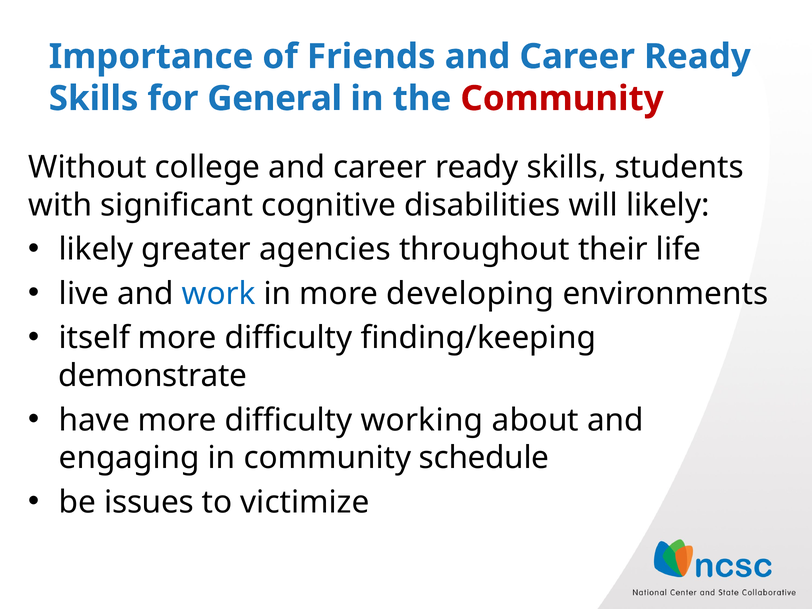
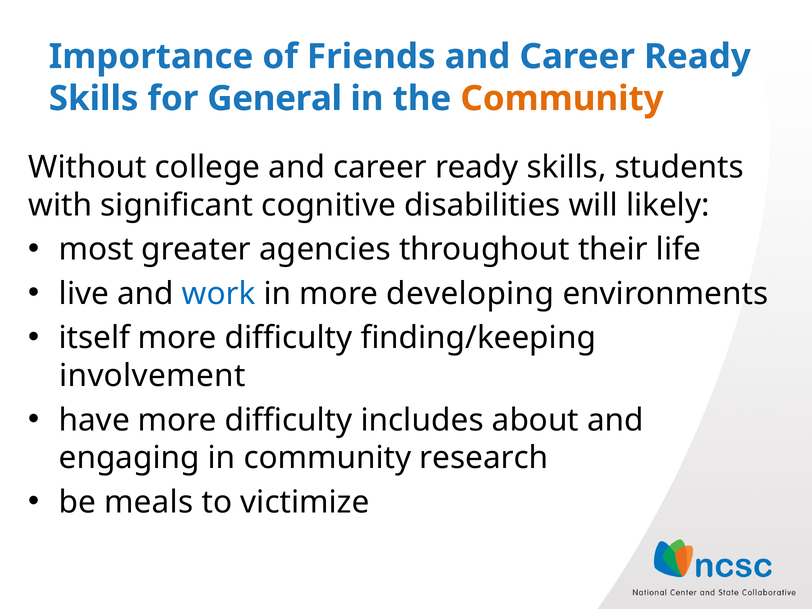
Community colour: red -> orange (562, 99)
likely: likely -> most (96, 249)
demonstrate: demonstrate -> involvement (152, 376)
working: working -> includes (422, 420)
schedule: schedule -> research (484, 458)
issues: issues -> meals (149, 502)
